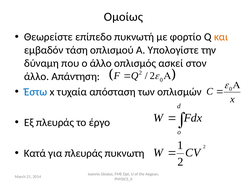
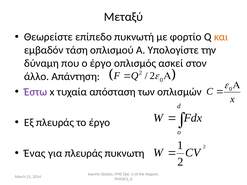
Ομοίως: Ομοίως -> Μεταξύ (123, 17)
ο άλλο: άλλο -> έργο (101, 63)
Έστω colour: blue -> purple (36, 92)
Κατά: Κατά -> Ένας (35, 153)
